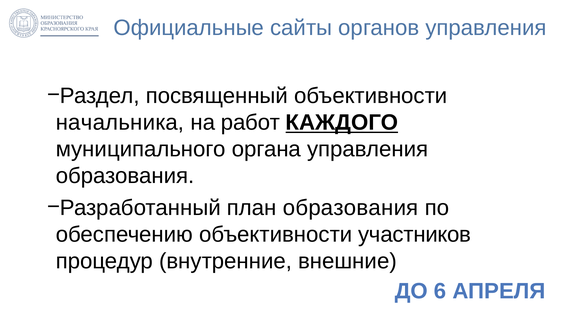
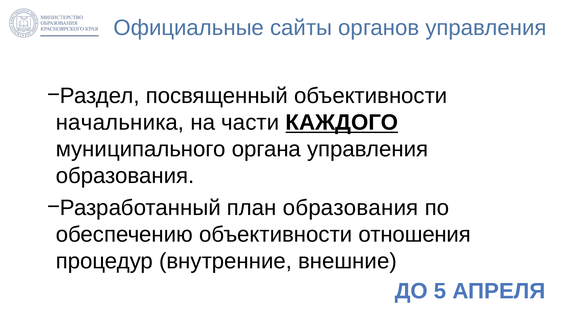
работ: работ -> части (250, 122)
участников: участников -> отношения (415, 234)
6: 6 -> 5 (440, 291)
